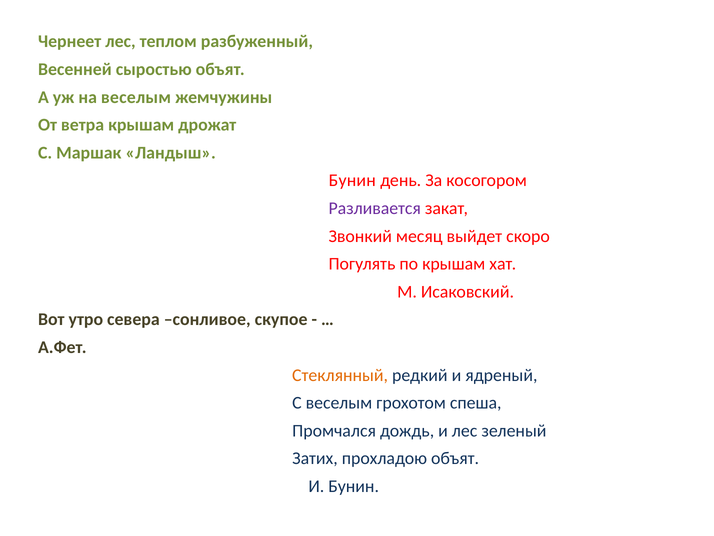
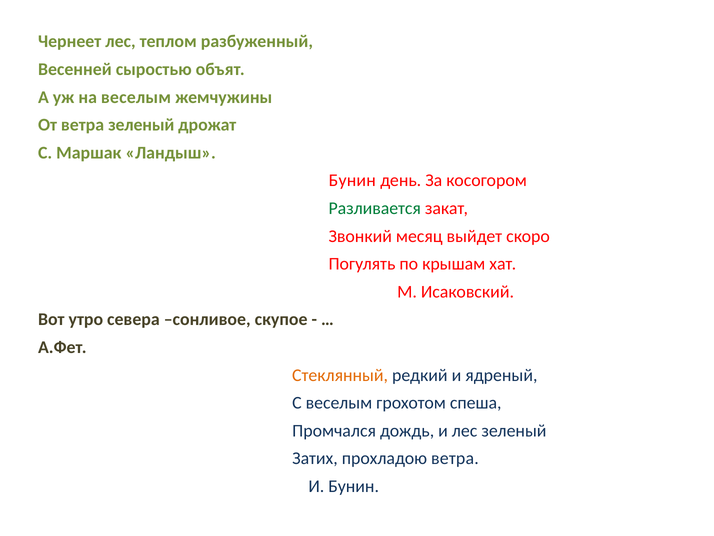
ветра крышам: крышам -> зеленый (141, 125)
Разливается colour: purple -> green (375, 208)
прохладою объят: объят -> ветра (455, 458)
